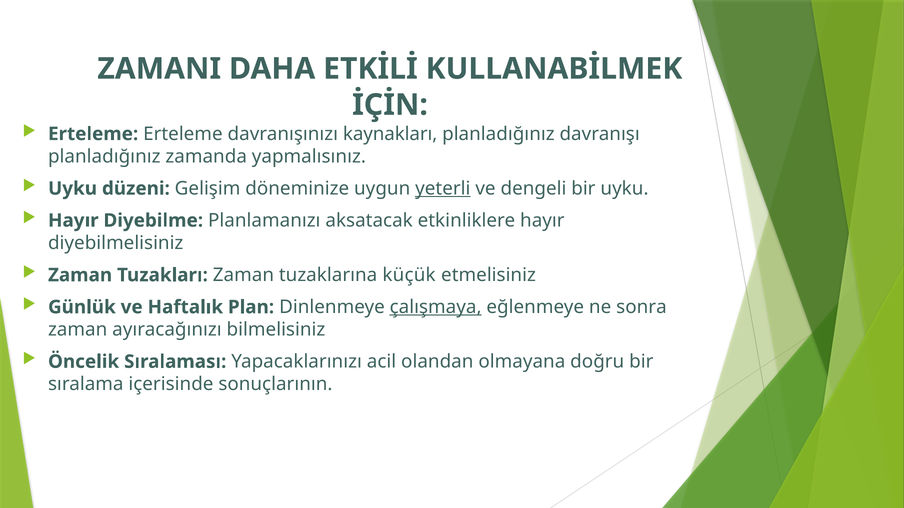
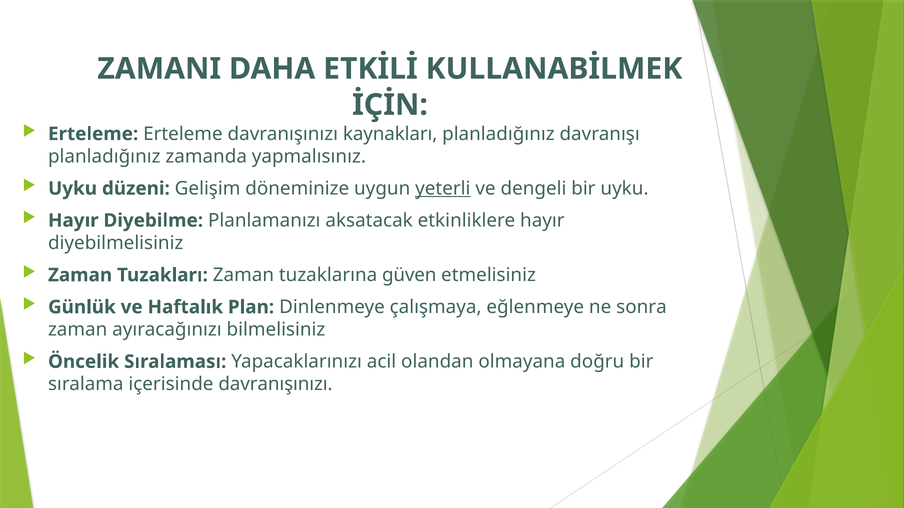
küçük: küçük -> güven (409, 275)
çalışmaya underline: present -> none (436, 307)
içerisinde sonuçlarının: sonuçlarının -> davranışınızı (275, 385)
